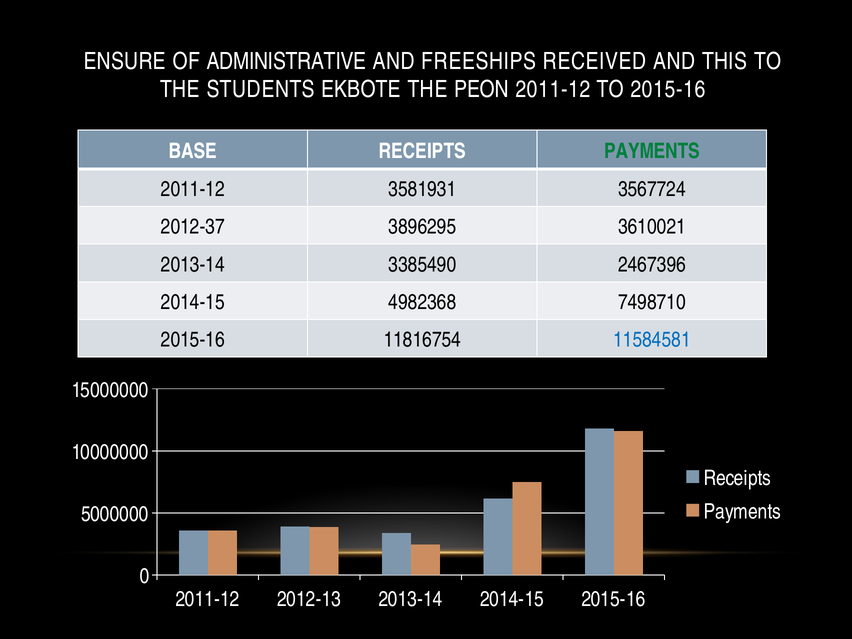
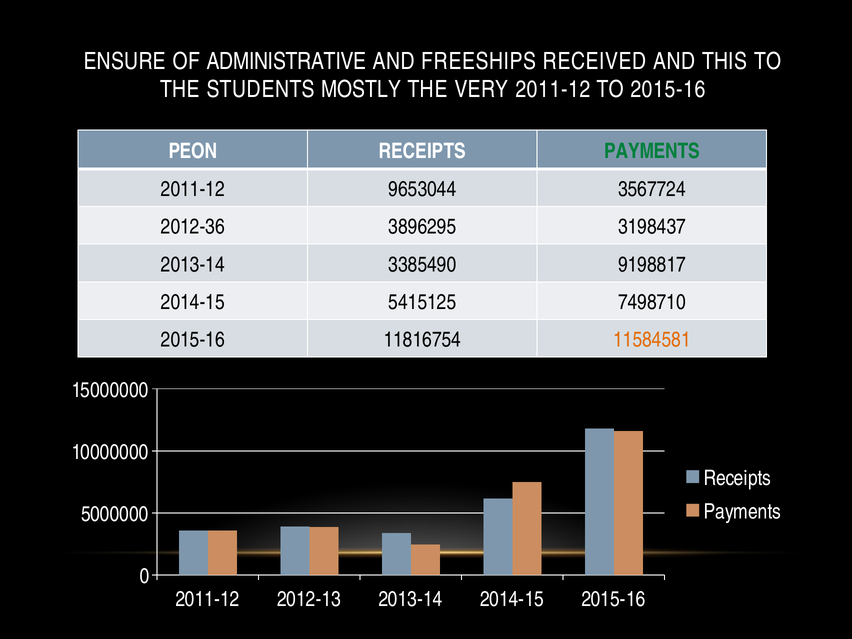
EKBOTE: EKBOTE -> MOSTLY (361, 90)
PEON: PEON -> VERY (481, 90)
BASE: BASE -> PEON (193, 151)
3581931: 3581931 -> 9653044 (422, 189)
2012-37: 2012-37 -> 2012-36 (193, 227)
3610021: 3610021 -> 3198437 (652, 227)
2467396: 2467396 -> 9198817 (652, 265)
4982368: 4982368 -> 5415125 (422, 302)
11584581 colour: blue -> orange (652, 340)
